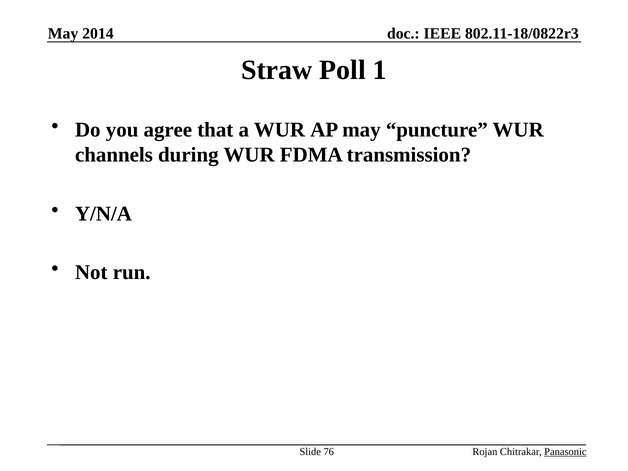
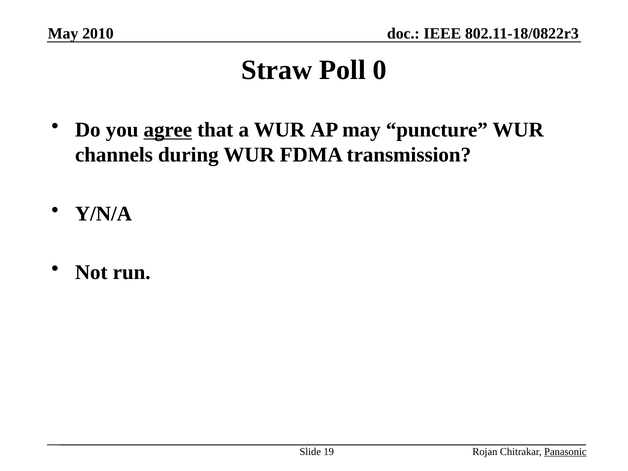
2014: 2014 -> 2010 (98, 34)
1: 1 -> 0 (380, 70)
agree underline: none -> present (168, 130)
76: 76 -> 19 (329, 452)
